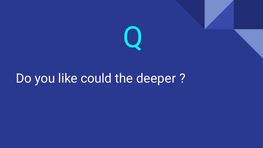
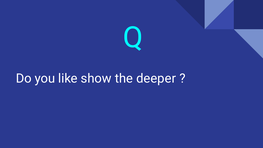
could: could -> show (96, 78)
